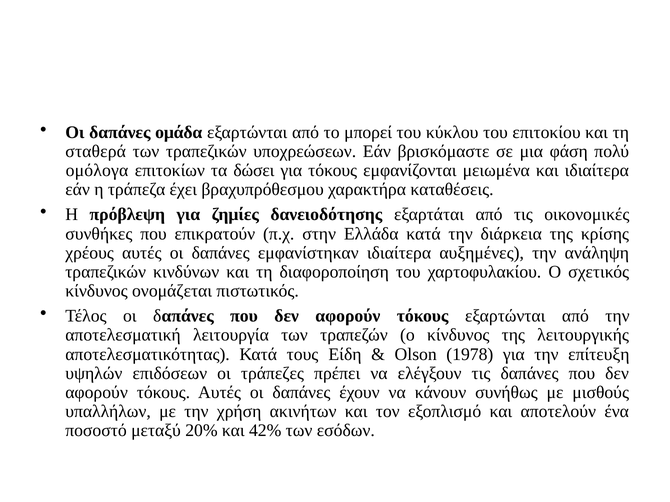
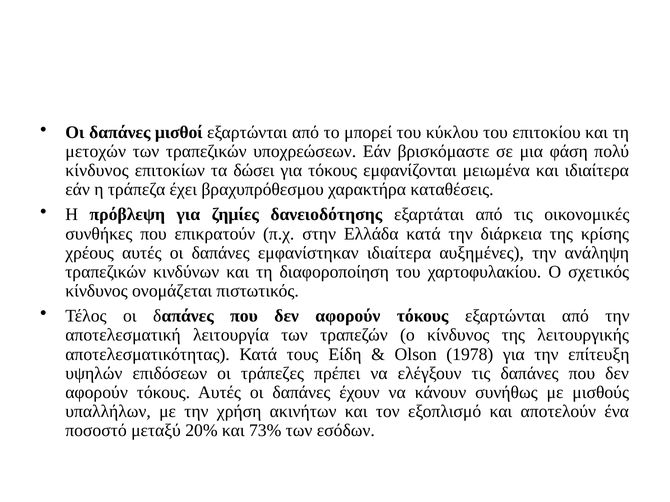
ομάδα: ομάδα -> μισθοί (179, 132)
σταθερά: σταθερά -> μετοχών (96, 152)
ομόλογα: ομόλογα -> κίνδυνος (97, 171)
42%: 42% -> 73% (265, 431)
